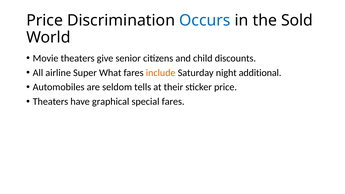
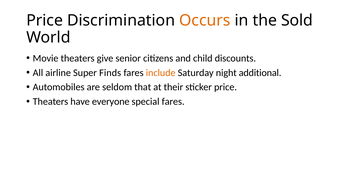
Occurs colour: blue -> orange (205, 20)
What: What -> Finds (110, 73)
tells: tells -> that (143, 87)
graphical: graphical -> everyone (111, 102)
